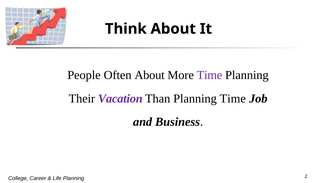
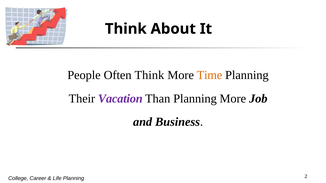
Often About: About -> Think (149, 75)
Time colour: purple -> orange (210, 75)
Planning Time: Time -> More (233, 99)
